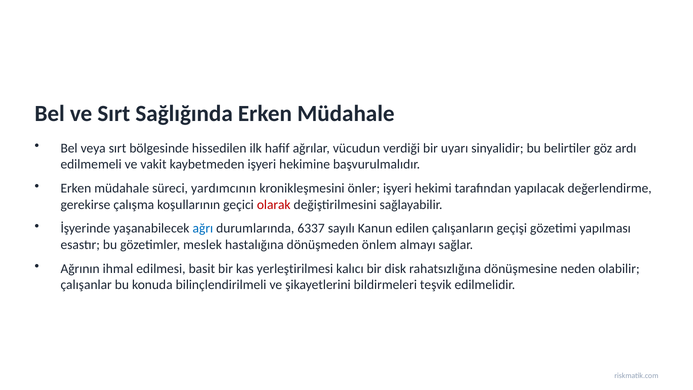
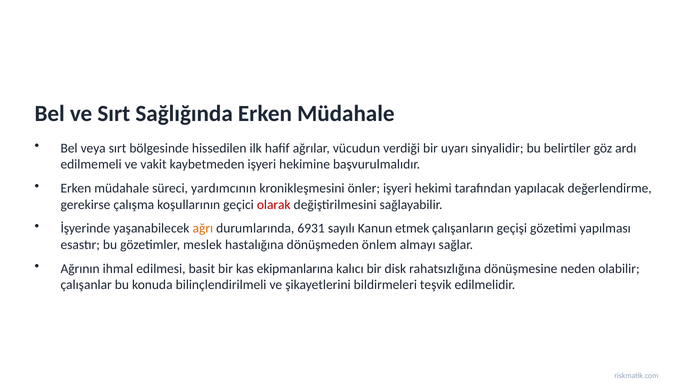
ağrı colour: blue -> orange (203, 228)
6337: 6337 -> 6931 (311, 228)
edilen: edilen -> etmek (412, 228)
yerleştirilmesi: yerleştirilmesi -> ekipmanlarına (295, 268)
